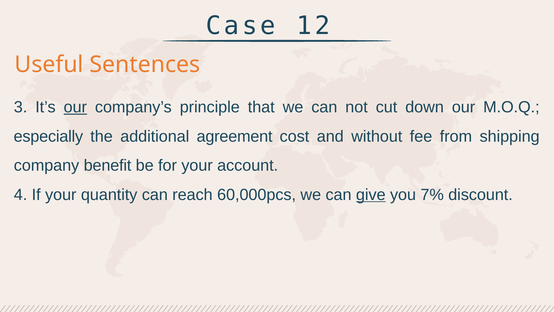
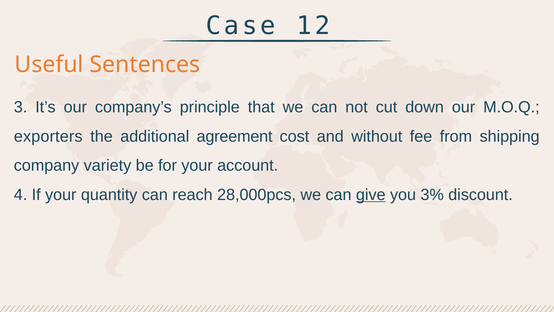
our underline: present -> none (75, 107)
especially: especially -> exporters (48, 136)
benefit: benefit -> variety (107, 165)
60,000pcs: 60,000pcs -> 28,000pcs (257, 194)
7%: 7% -> 3% (432, 194)
